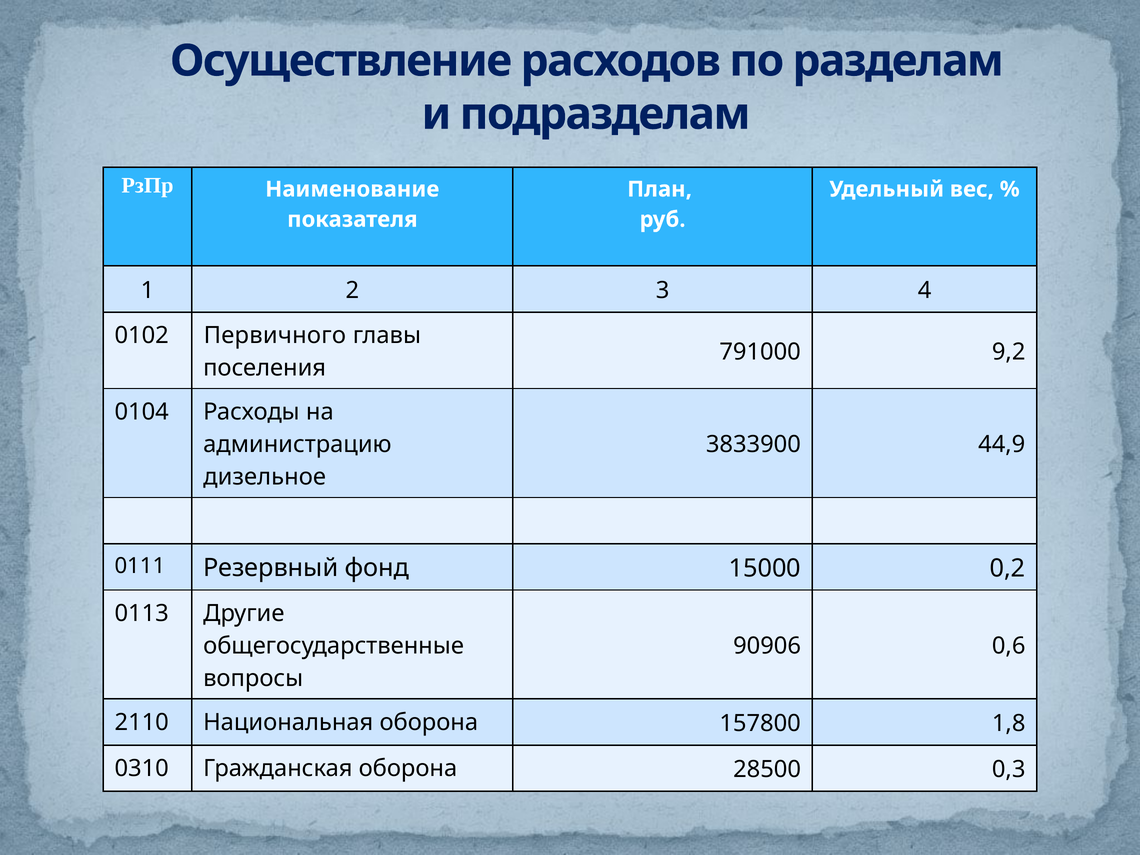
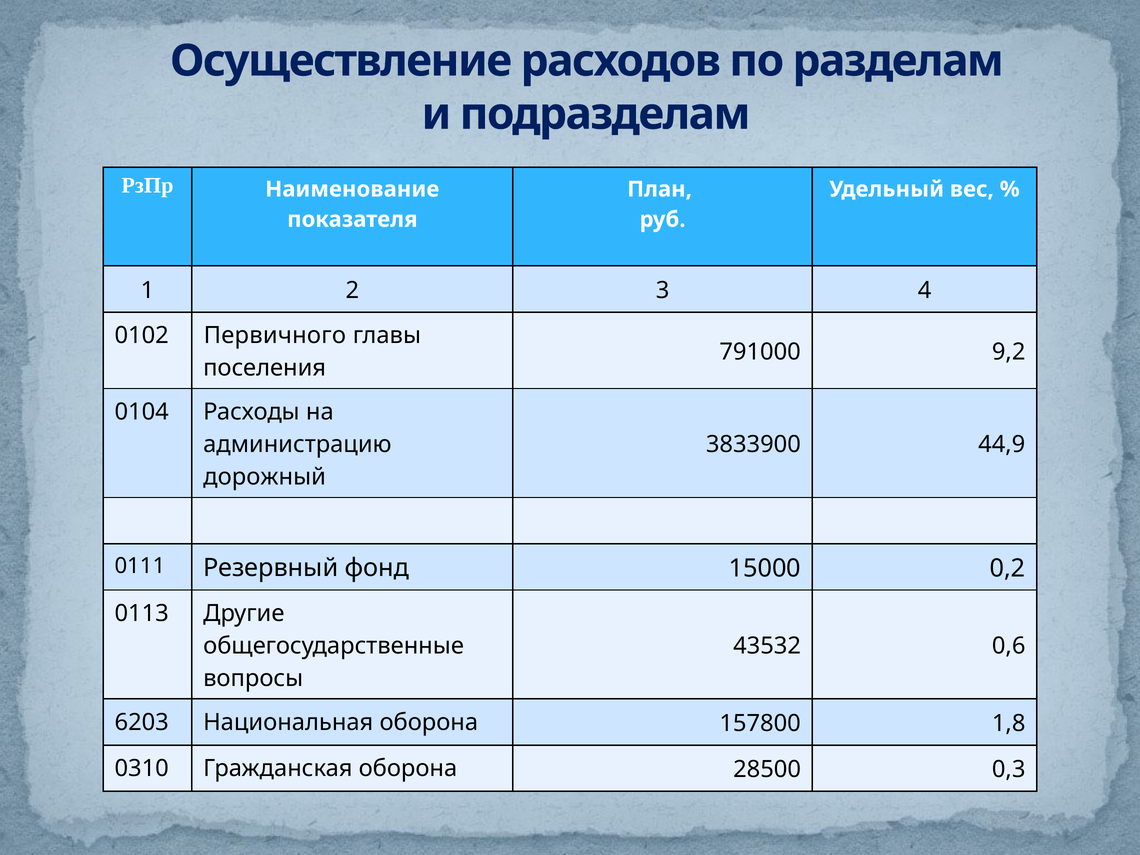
дизельное: дизельное -> дорожный (265, 477)
90906: 90906 -> 43532 (767, 646)
2110: 2110 -> 6203 (142, 722)
